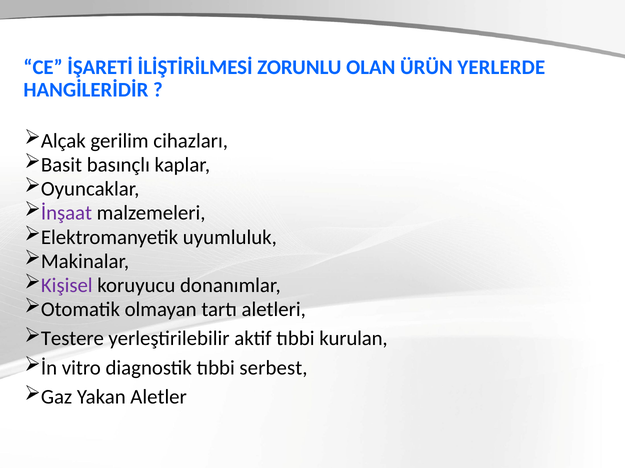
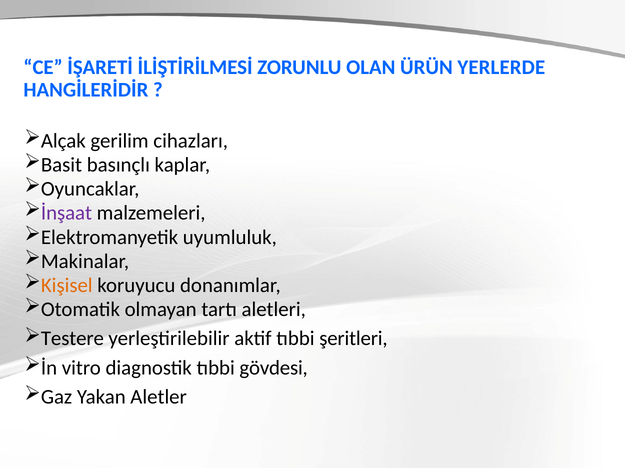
Kişisel colour: purple -> orange (67, 286)
kurulan: kurulan -> şeritleri (353, 339)
serbest: serbest -> gövdesi (274, 368)
